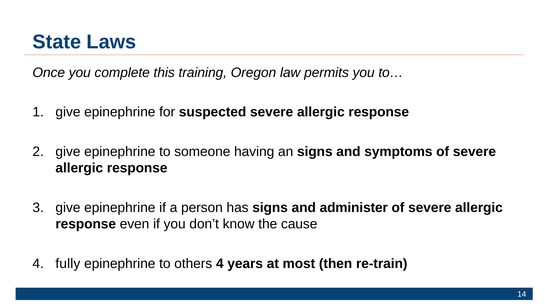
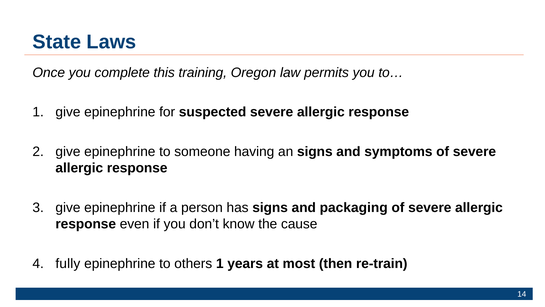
administer: administer -> packaging (354, 207)
others 4: 4 -> 1 (220, 263)
